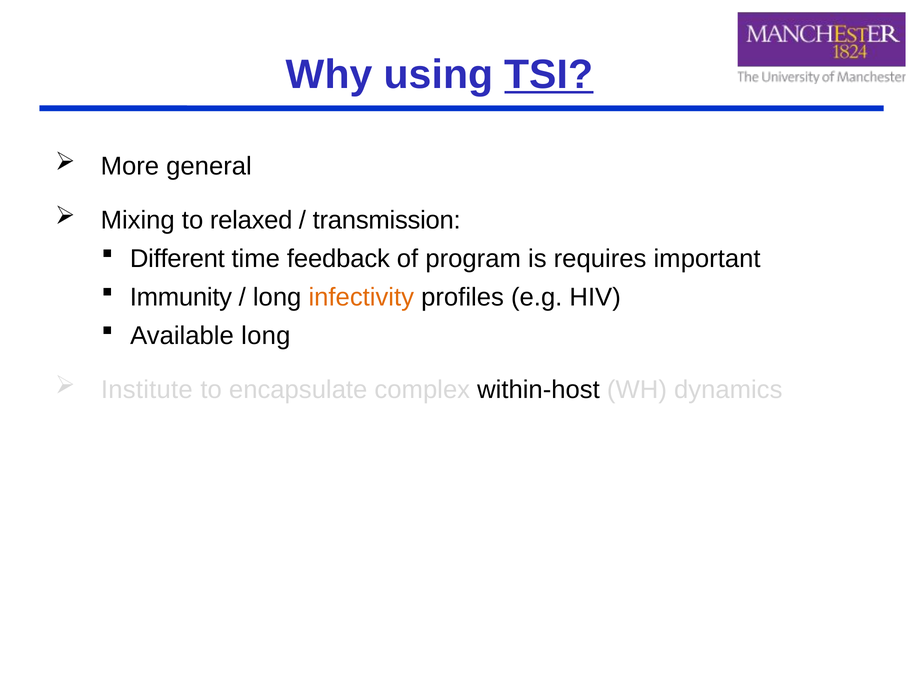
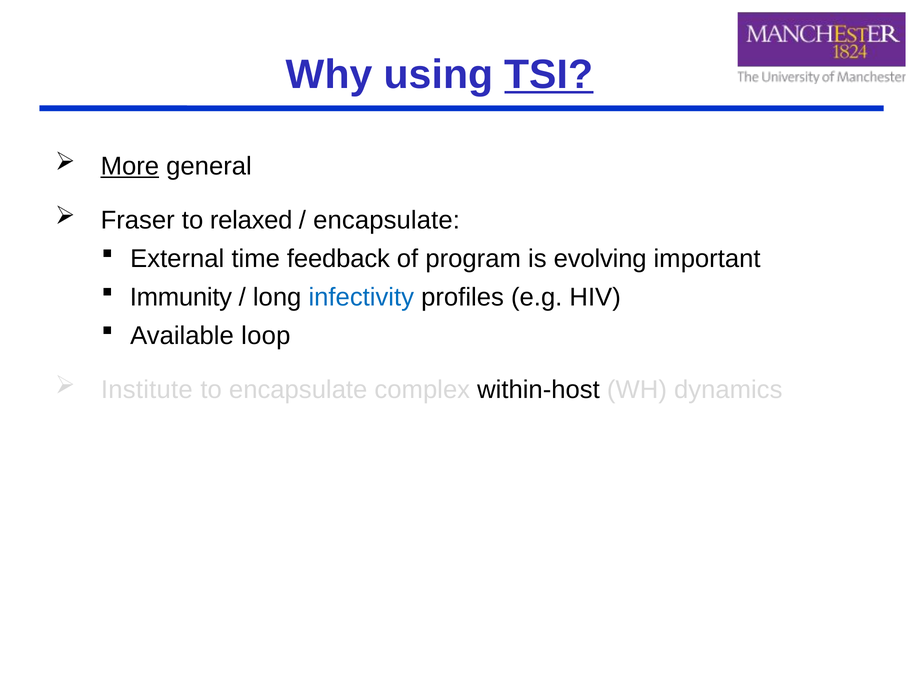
More underline: none -> present (130, 166)
Mixing: Mixing -> Fraser (138, 220)
transmission: transmission -> encapsulate (387, 220)
Different: Different -> External (177, 258)
requires: requires -> evolving (600, 258)
infectivity colour: orange -> blue (361, 297)
Available long: long -> loop (266, 335)
